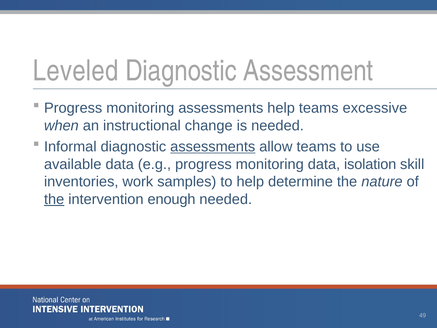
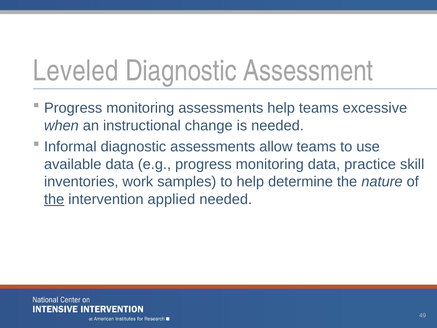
assessments underline: present -> none (213, 147)
isolation: isolation -> practice (370, 164)
enough: enough -> applied (171, 199)
